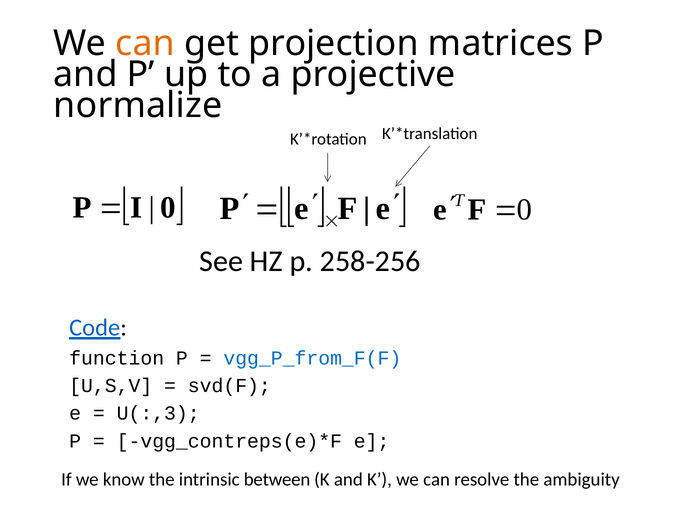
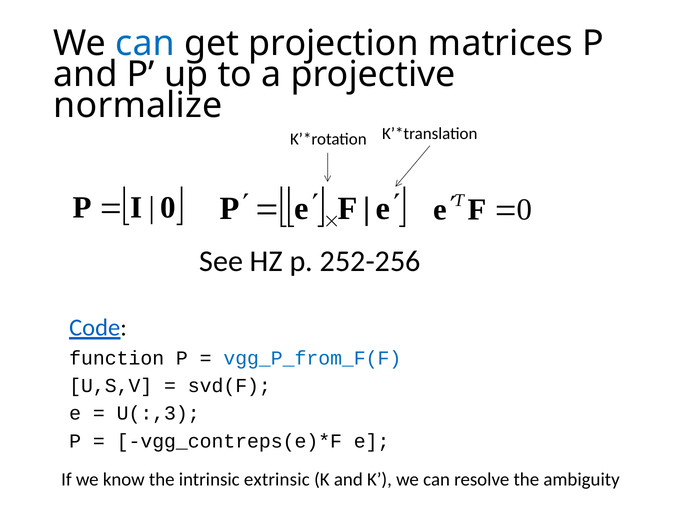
can colour: orange -> blue (145, 43)
258-256: 258-256 -> 252-256 (370, 261)
between: between -> extrinsic (277, 479)
